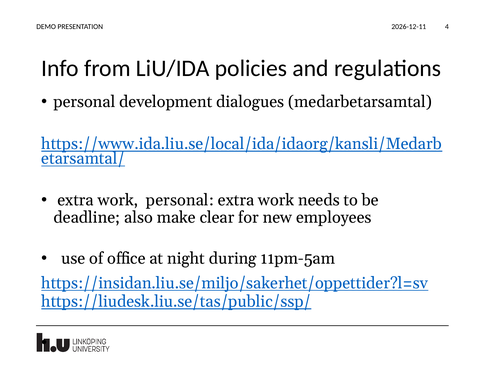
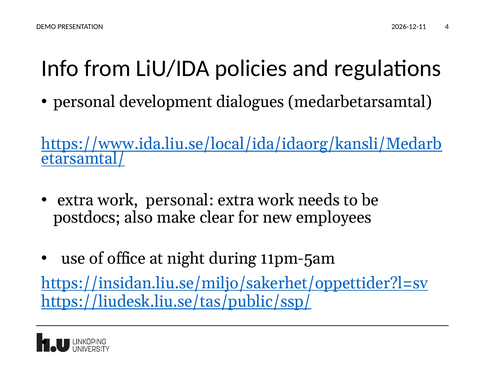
deadline: deadline -> postdocs (87, 218)
